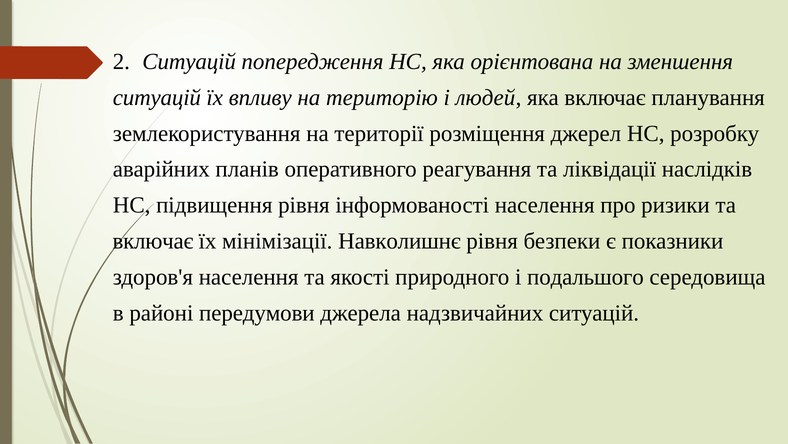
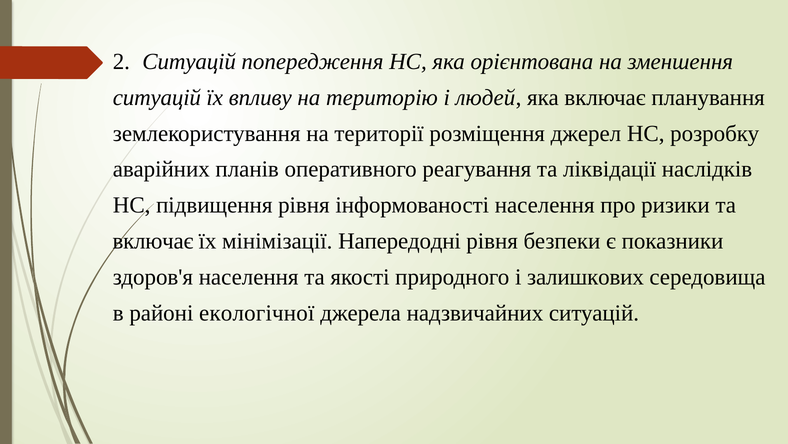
Навколишнє: Навколишнє -> Напередодні (399, 241)
подальшого: подальшого -> залишкових (585, 277)
передумови: передумови -> екологічної (257, 312)
